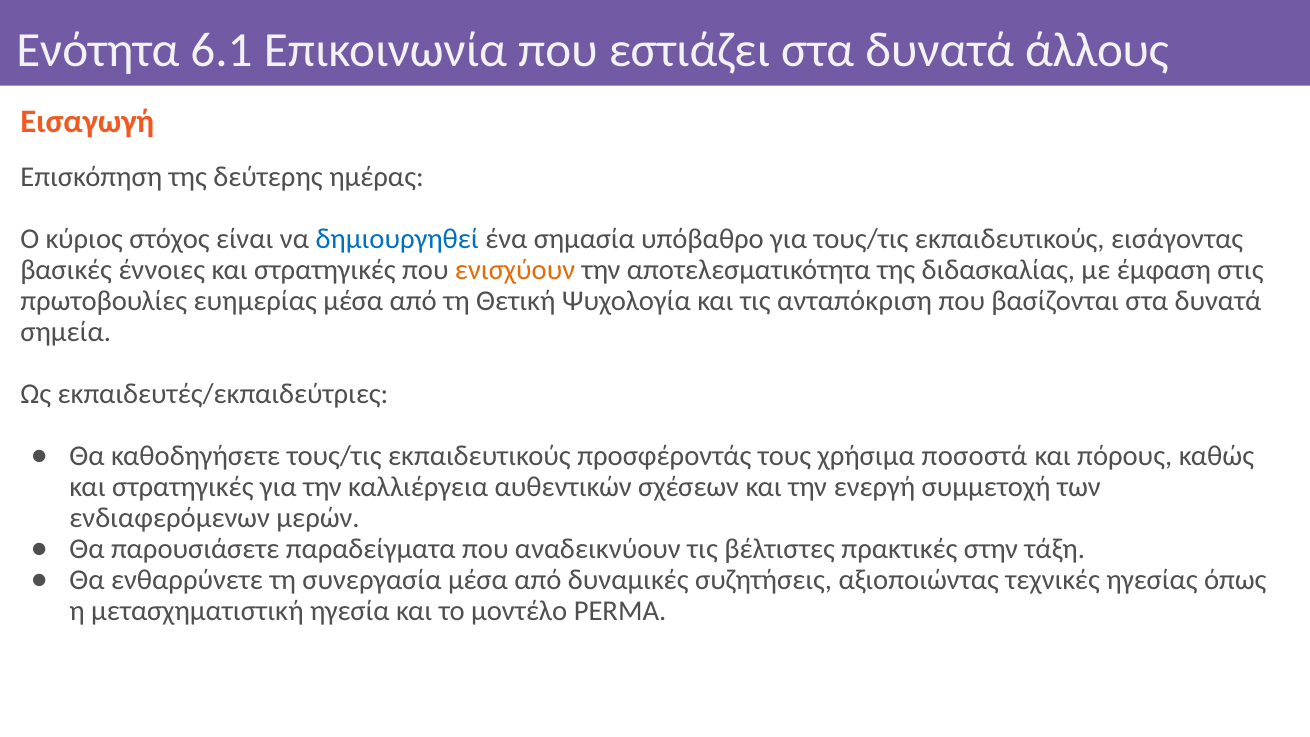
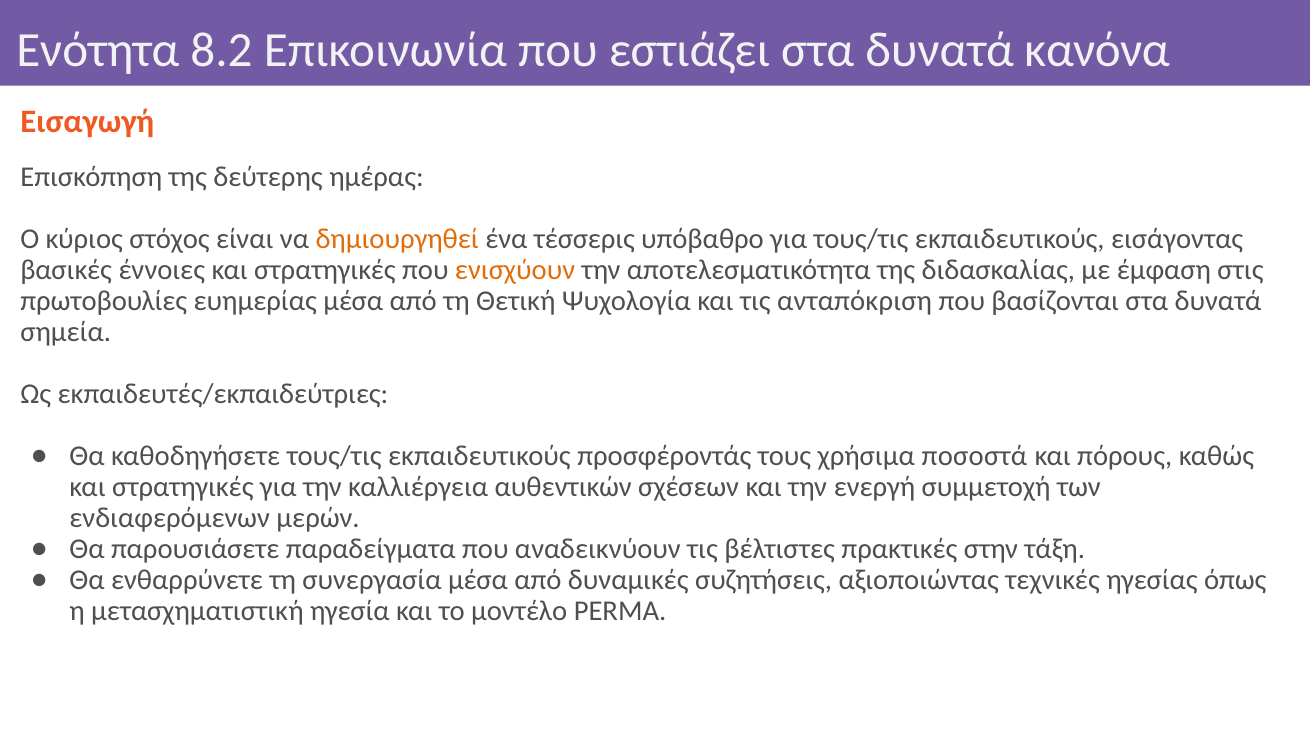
6.1: 6.1 -> 8.2 (221, 51)
άλλους: άλλους -> κανόνα (1097, 51)
δημιουργηθεί colour: blue -> orange (397, 239)
σημασία: σημασία -> τέσσερις (584, 239)
